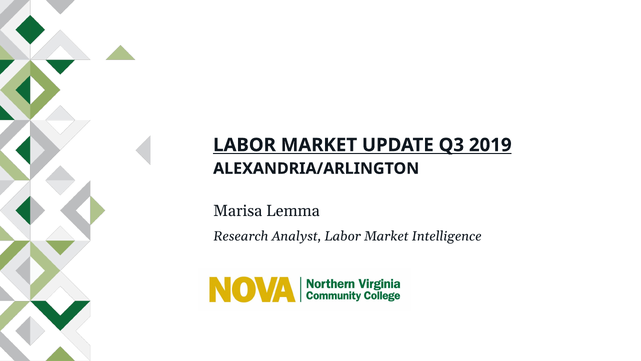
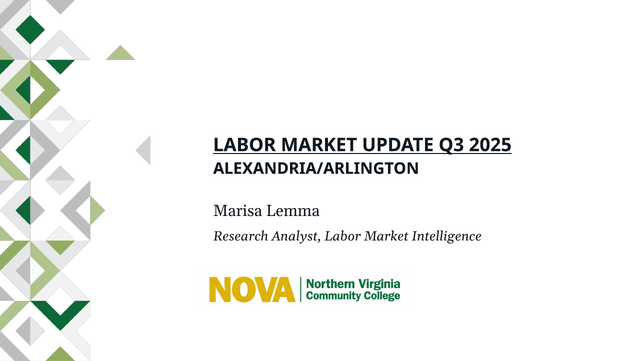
2019: 2019 -> 2025 (490, 145)
